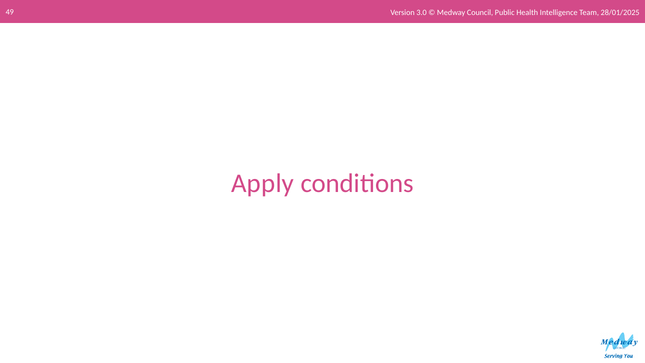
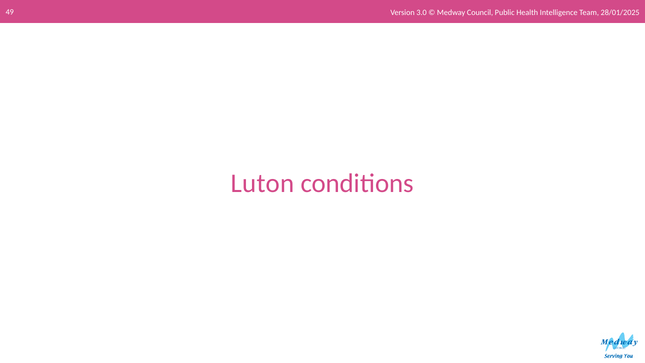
Apply: Apply -> Luton (263, 183)
